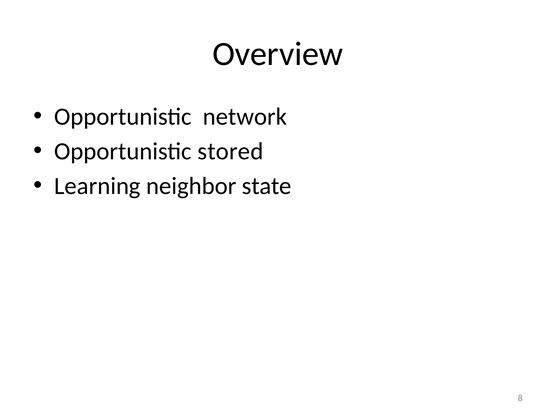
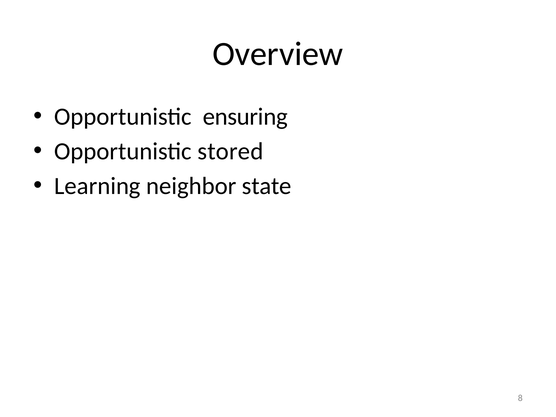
network: network -> ensuring (245, 117)
